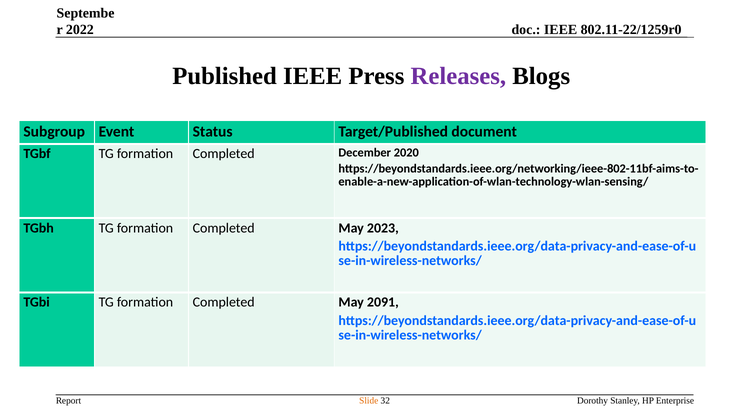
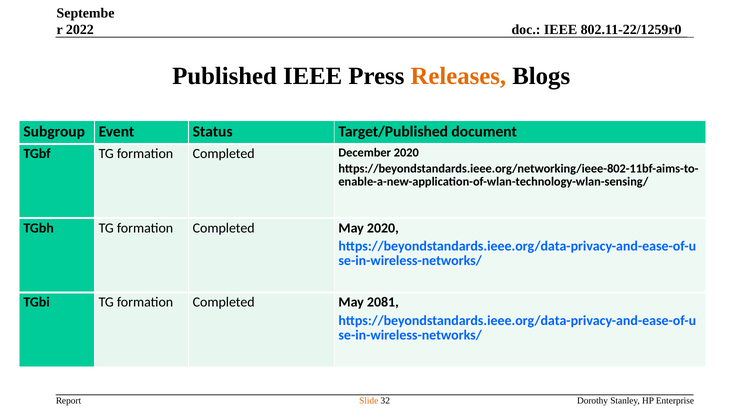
Releases colour: purple -> orange (458, 76)
May 2023: 2023 -> 2020 (383, 228)
2091: 2091 -> 2081 (383, 302)
